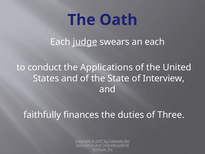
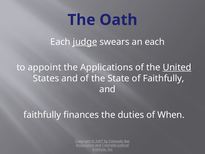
conduct: conduct -> appoint (45, 67)
United underline: none -> present (177, 67)
of Interview: Interview -> Faithfully (164, 78)
Three: Three -> When (171, 115)
